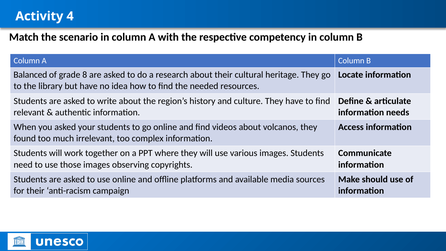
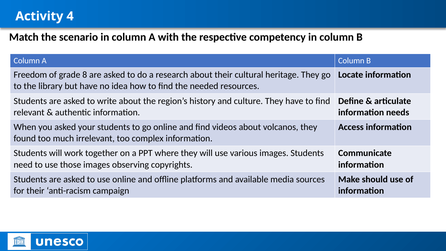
Balanced: Balanced -> Freedom (30, 75)
